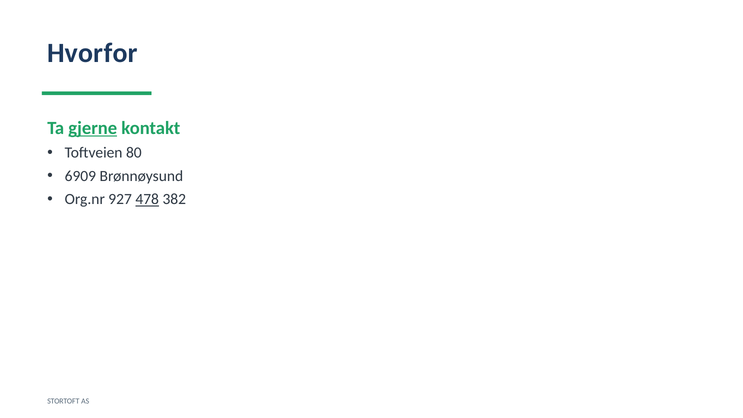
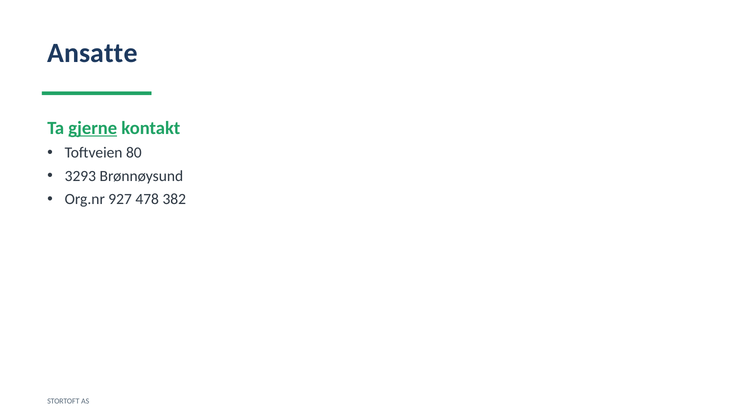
Hvorfor: Hvorfor -> Ansatte (92, 53)
6909: 6909 -> 3293 (80, 176)
478 underline: present -> none (147, 199)
